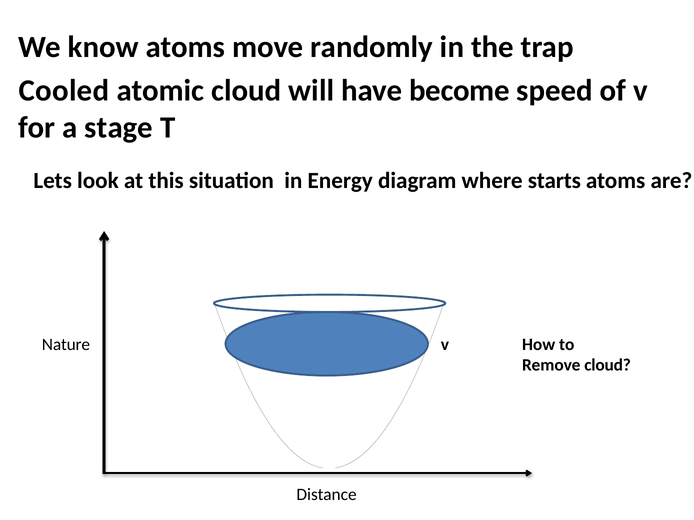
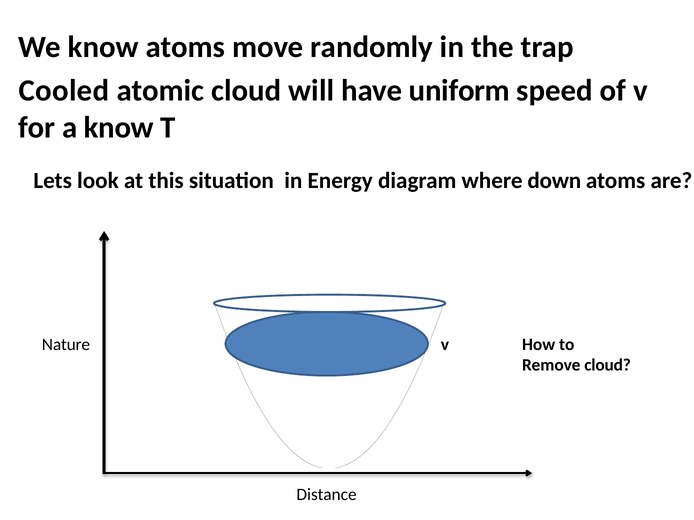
become: become -> uniform (459, 90)
a stage: stage -> know (119, 128)
starts: starts -> down (554, 181)
